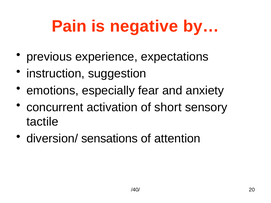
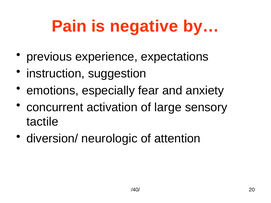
short: short -> large (168, 107)
sensations: sensations -> neurologic (109, 139)
